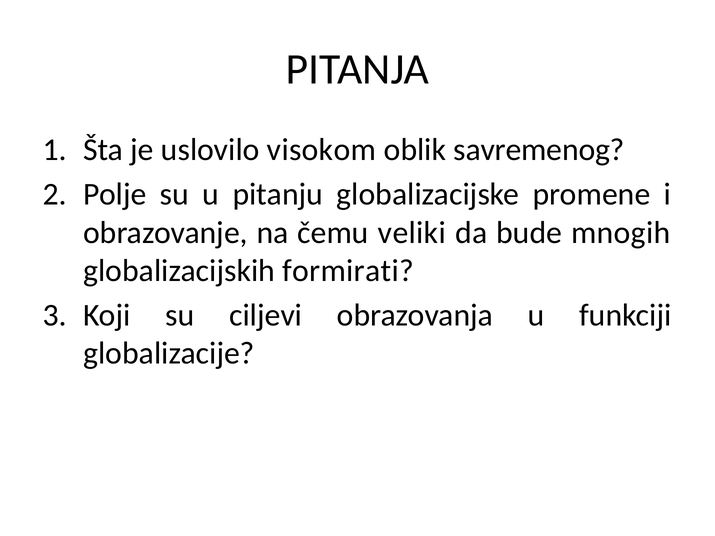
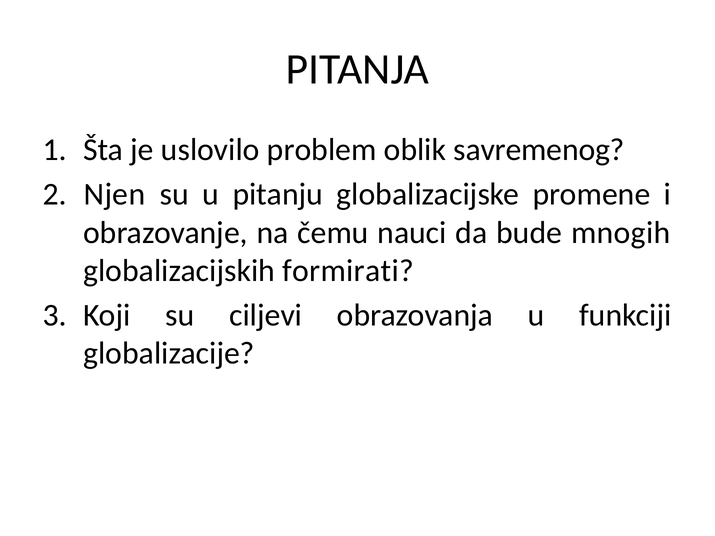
visokom: visokom -> problem (322, 150)
Polje: Polje -> Njen (115, 194)
veliki: veliki -> nauci (412, 233)
